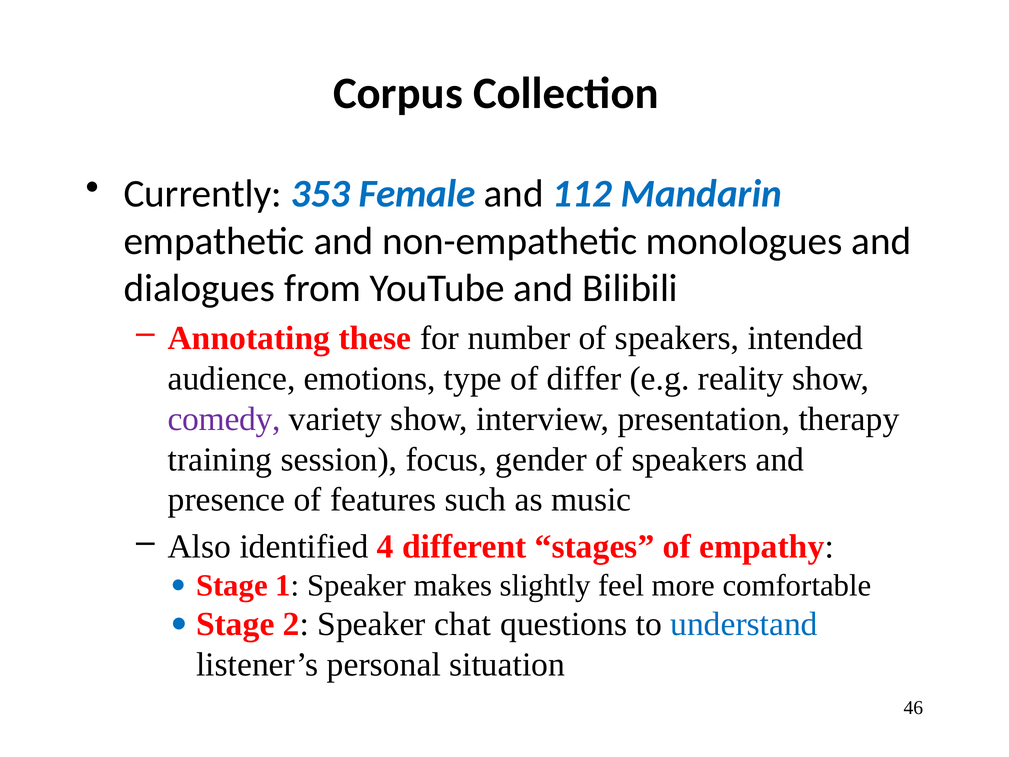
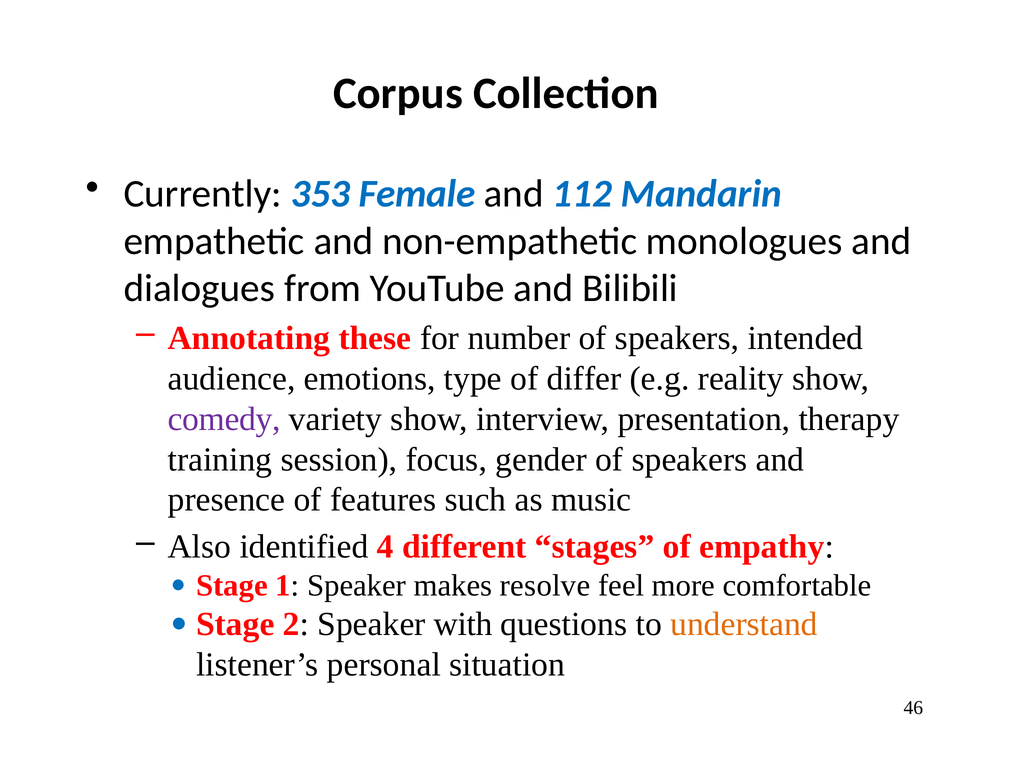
slightly: slightly -> resolve (545, 585)
chat: chat -> with (463, 624)
understand colour: blue -> orange (744, 624)
